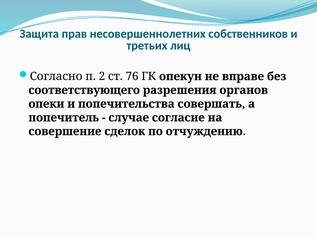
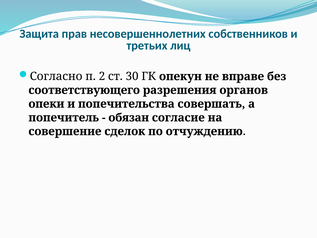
76: 76 -> 30 (132, 76)
случае: случае -> обязан (129, 118)
